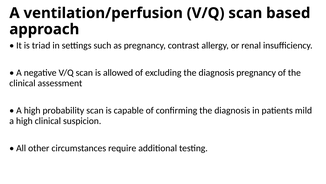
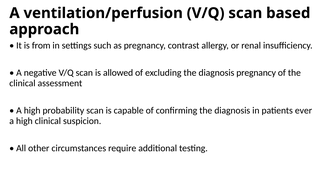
triad: triad -> from (41, 45)
mild: mild -> ever (304, 110)
